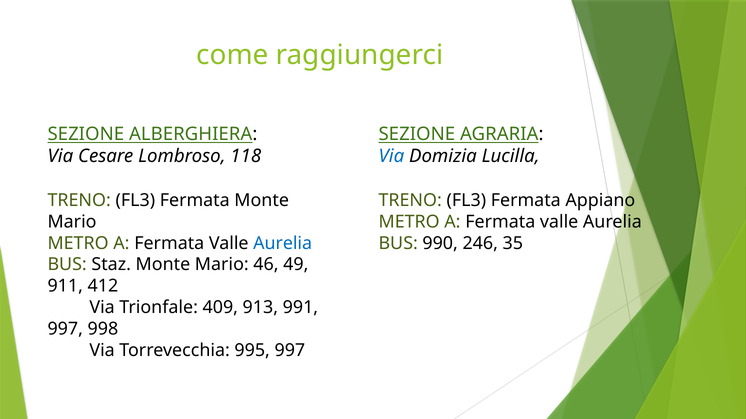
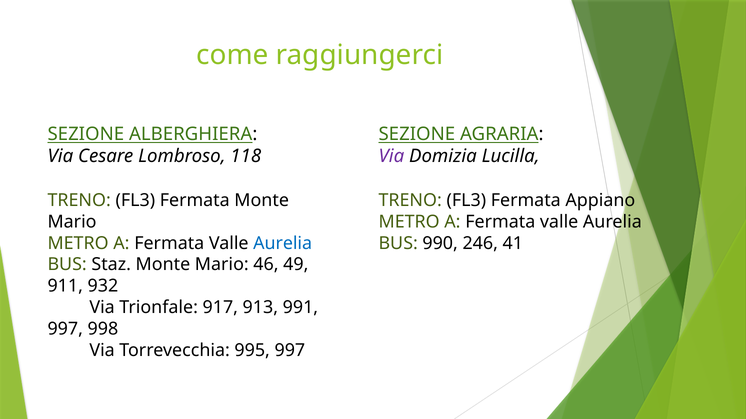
Via colour: blue -> purple (391, 156)
35: 35 -> 41 (513, 244)
412: 412 -> 932 (103, 286)
409: 409 -> 917 (220, 308)
